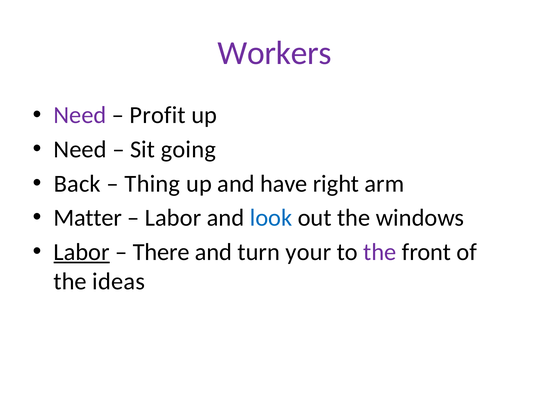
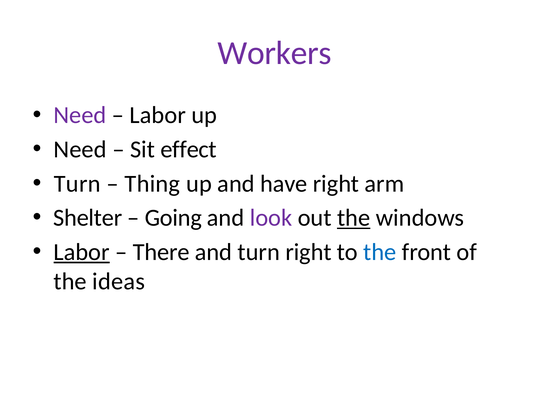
Profit: Profit -> Labor (158, 115)
going: going -> effect (189, 149)
Back: Back -> Turn (77, 184)
Matter: Matter -> Shelter (88, 218)
Labor: Labor -> Going (173, 218)
look colour: blue -> purple (271, 218)
the underline: none -> present (354, 218)
turn your: your -> right (308, 252)
the colour: purple -> blue (380, 252)
